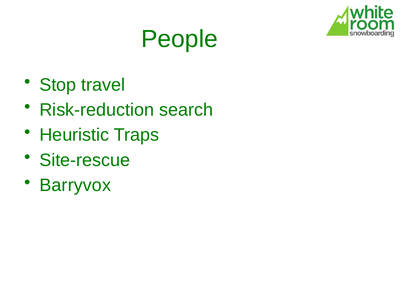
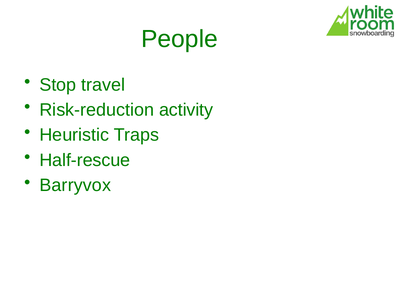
search: search -> activity (186, 110)
Site-rescue: Site-rescue -> Half-rescue (85, 160)
